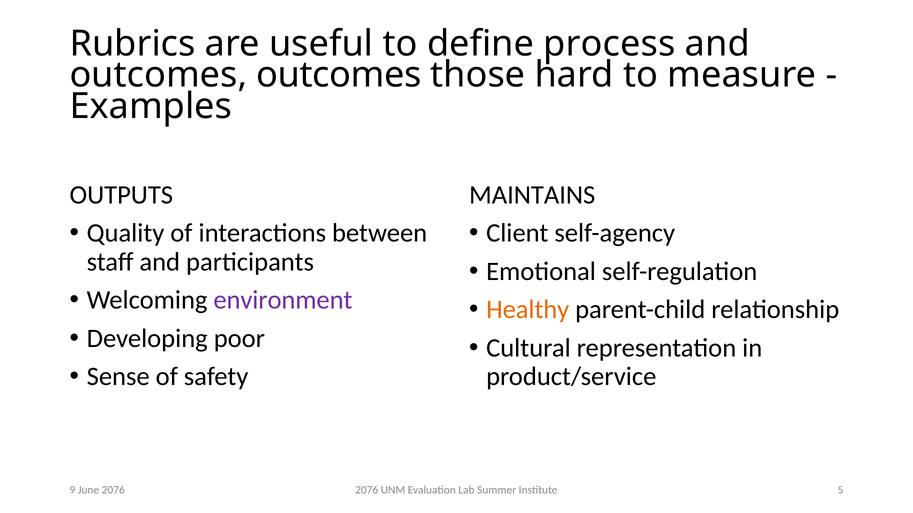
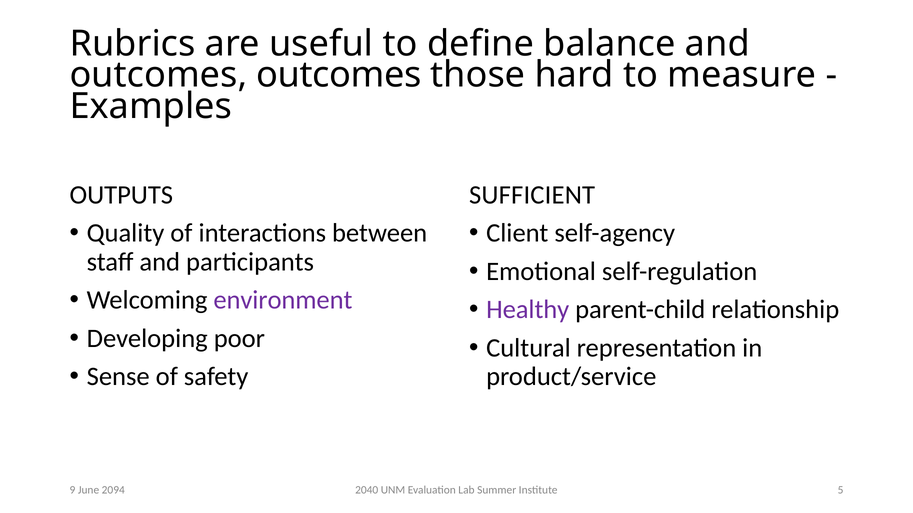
process: process -> balance (610, 44)
MAINTAINS: MAINTAINS -> SUFFICIENT (532, 195)
Healthy colour: orange -> purple (528, 310)
2076: 2076 -> 2040 (367, 490)
June 2076: 2076 -> 2094 (113, 490)
